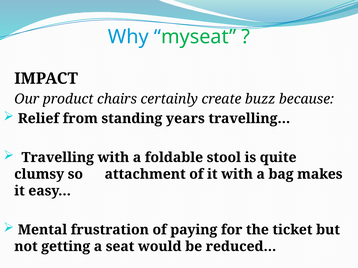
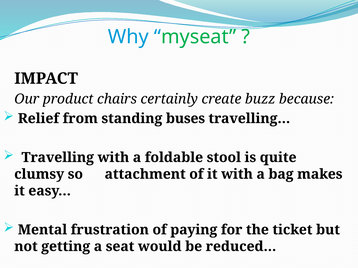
years: years -> buses (185, 119)
